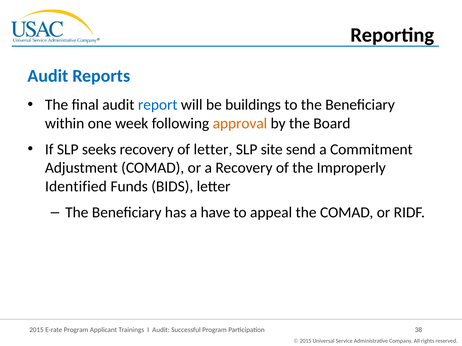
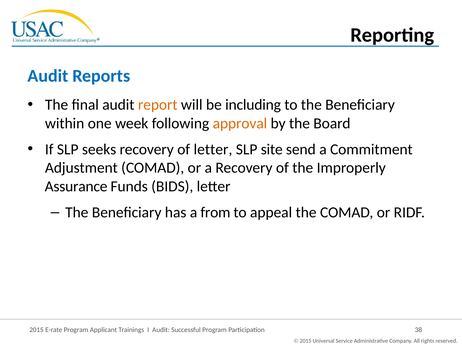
report colour: blue -> orange (158, 105)
buildings: buildings -> including (253, 105)
Identified: Identified -> Assurance (76, 187)
have: have -> from (215, 213)
